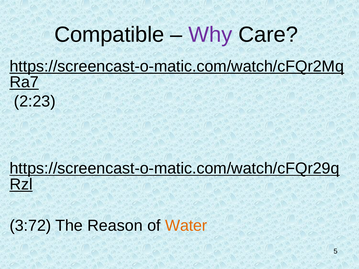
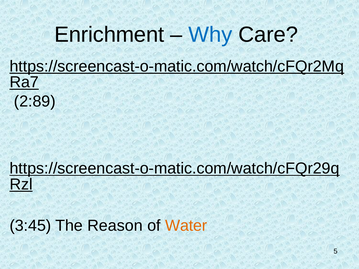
Compatible: Compatible -> Enrichment (109, 35)
Why colour: purple -> blue (210, 35)
2:23: 2:23 -> 2:89 (35, 101)
3:72: 3:72 -> 3:45 (30, 226)
